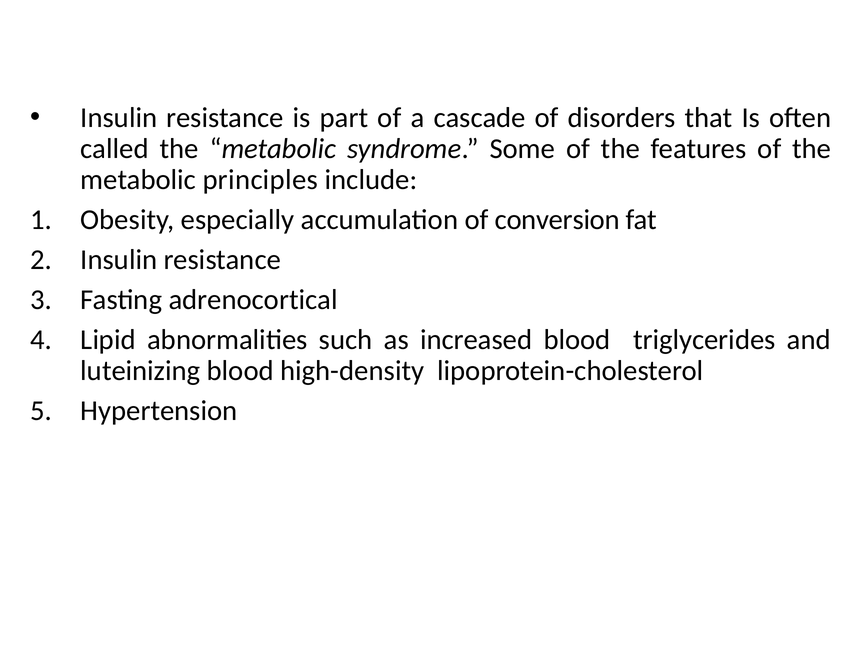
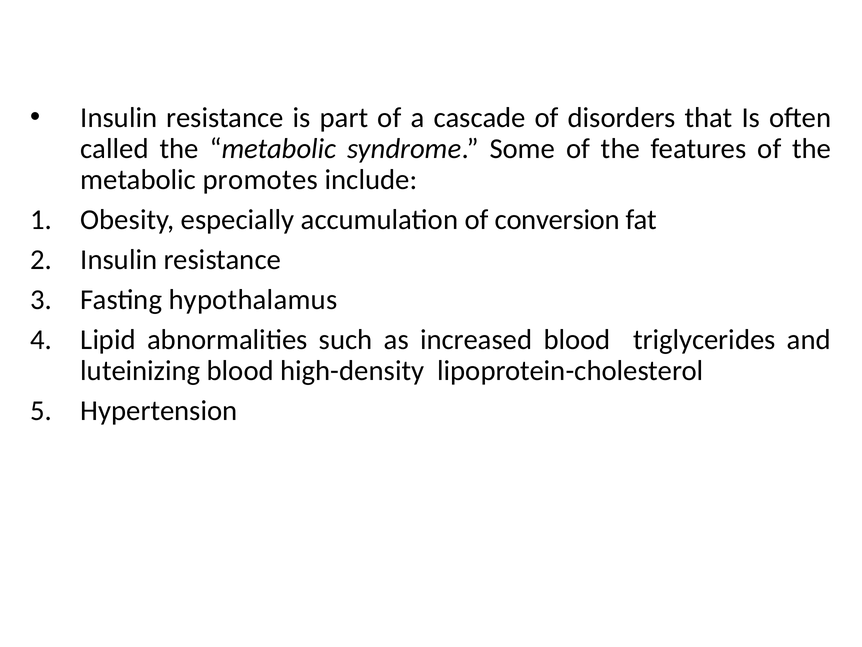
principles: principles -> promotes (260, 180)
adrenocortical: adrenocortical -> hypothalamus (253, 300)
